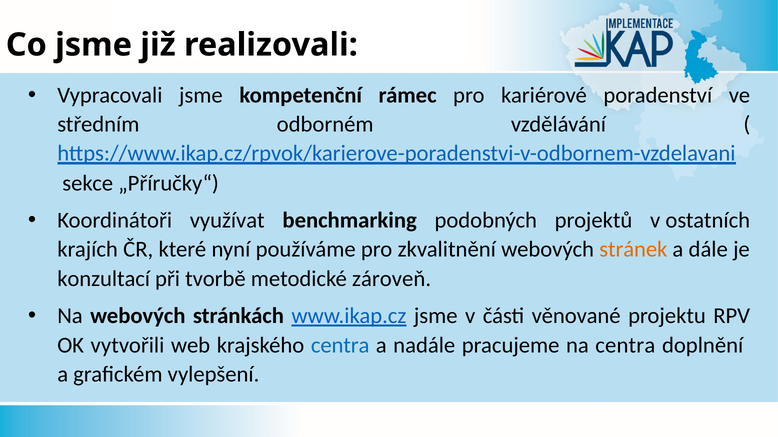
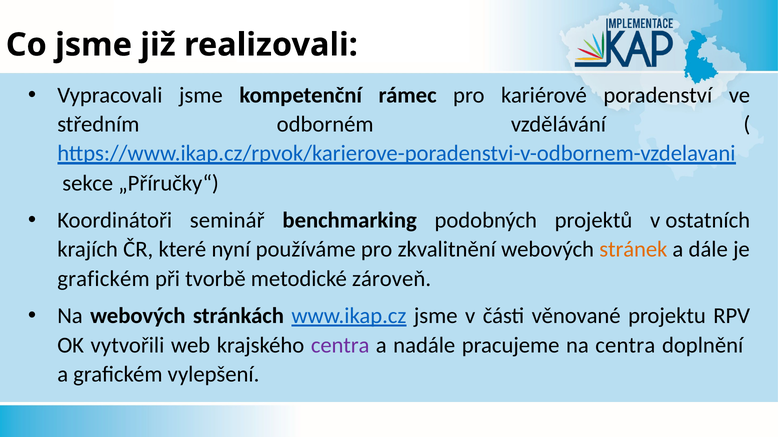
využívat: využívat -> seminář (227, 221)
konzultací: konzultací -> grafickém (103, 279)
centra colour: blue -> purple (340, 346)
